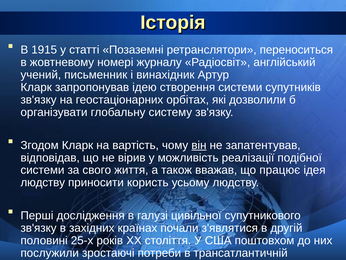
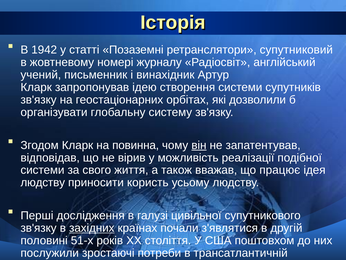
1915: 1915 -> 1942 (44, 50)
переноситься: переноситься -> супутниковий (296, 50)
вартість: вартість -> повинна (136, 145)
західних underline: none -> present (92, 228)
25-х: 25-х -> 51-х (82, 240)
